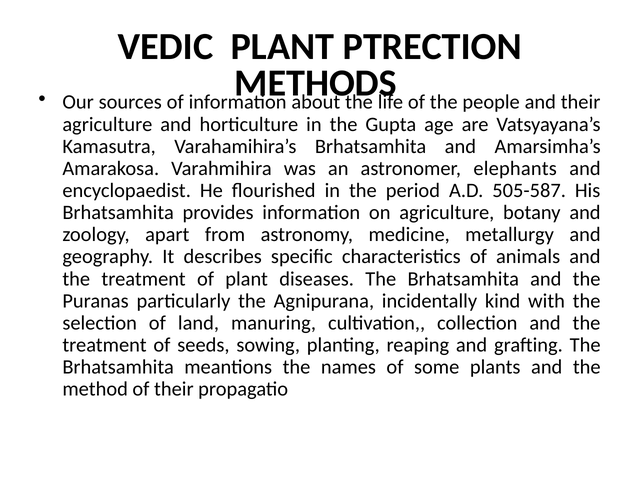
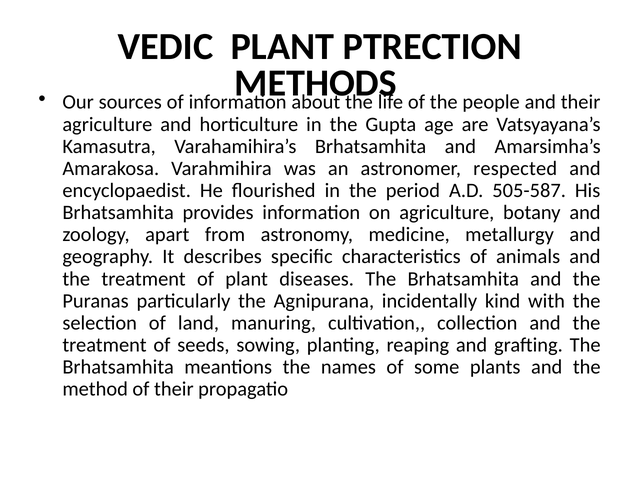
elephants: elephants -> respected (515, 168)
